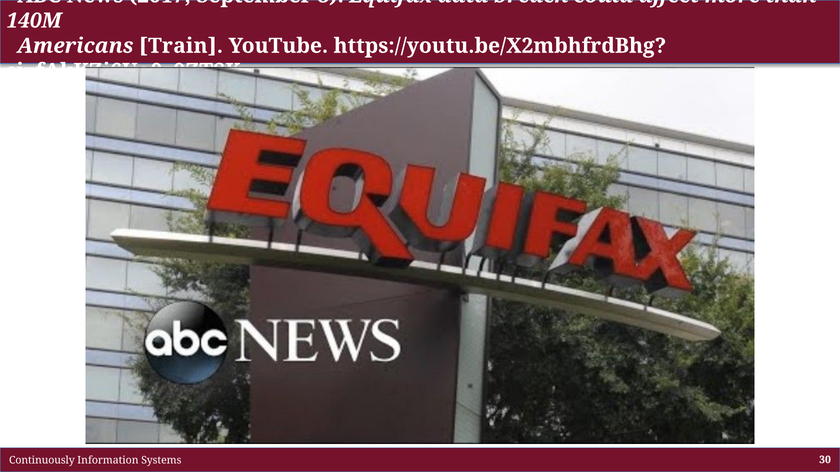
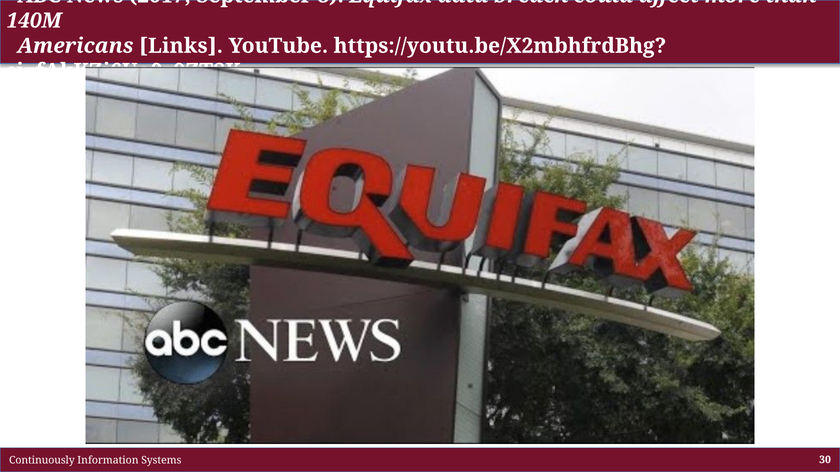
Train: Train -> Links (181, 46)
